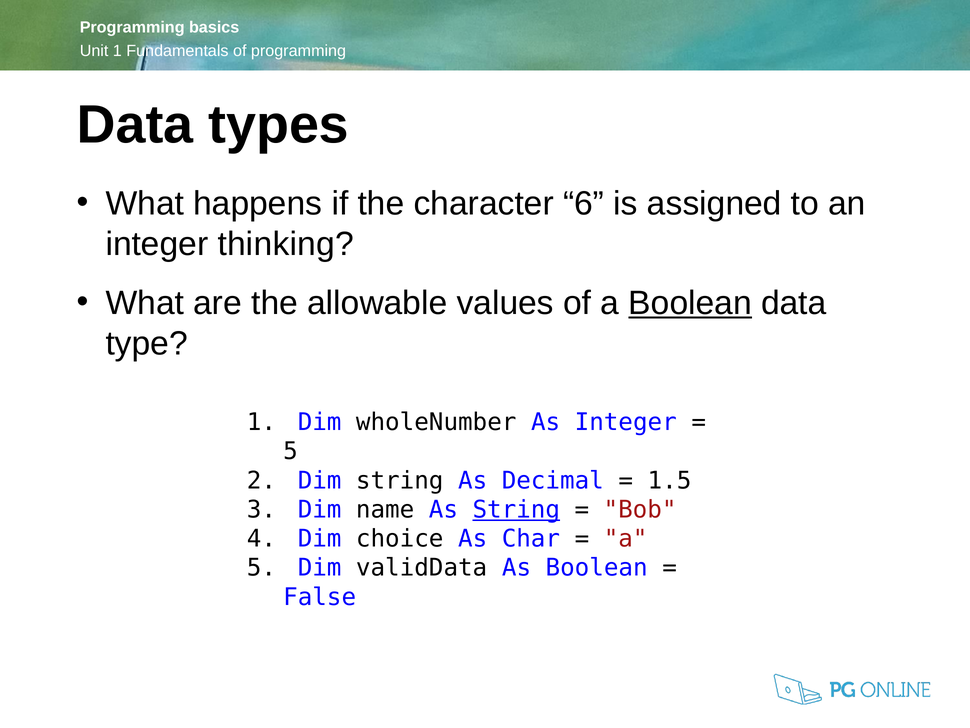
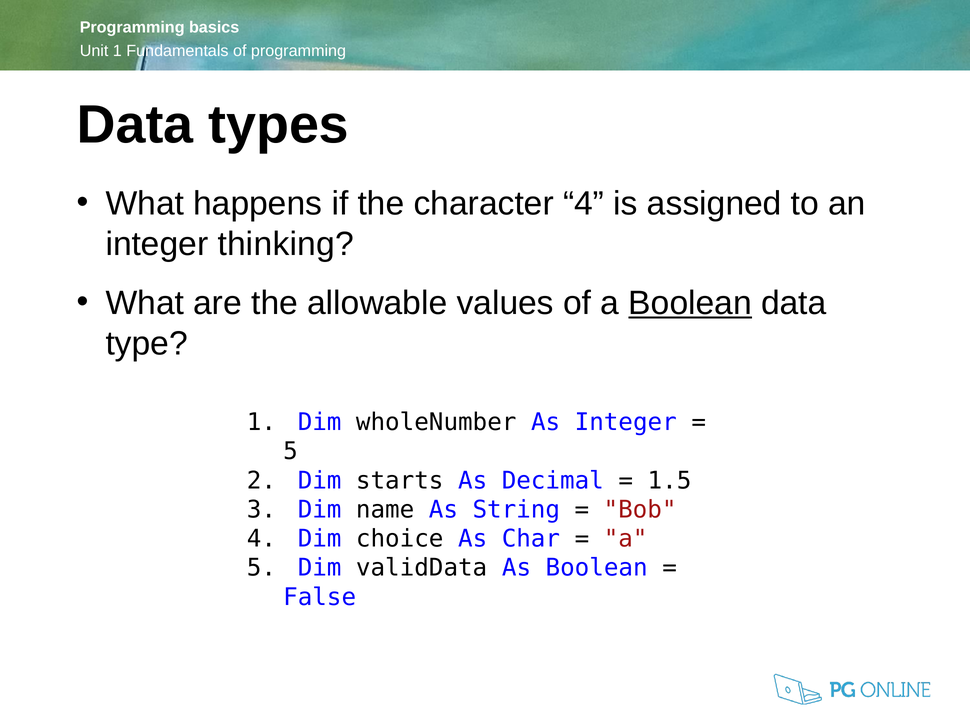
character 6: 6 -> 4 (584, 203)
Dim string: string -> starts (400, 480)
String underline: present -> none (516, 509)
